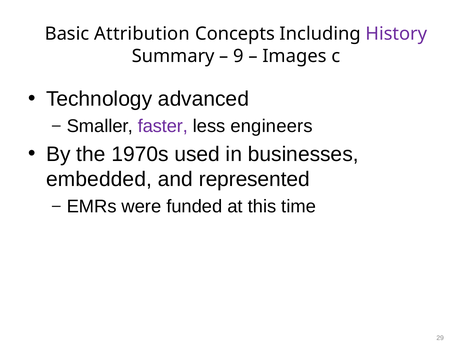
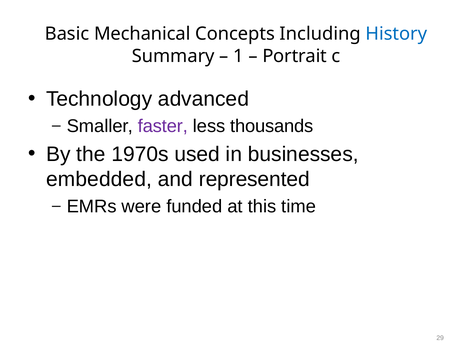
Attribution: Attribution -> Mechanical (142, 34)
History colour: purple -> blue (396, 34)
9: 9 -> 1 (239, 56)
Images: Images -> Portrait (295, 56)
engineers: engineers -> thousands (272, 126)
